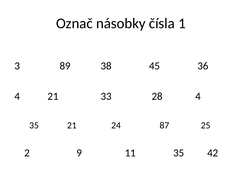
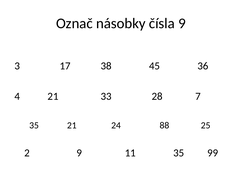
čísla 1: 1 -> 9 (182, 23)
89: 89 -> 17 (65, 66)
28 4: 4 -> 7 (198, 96)
87: 87 -> 88 (164, 125)
42: 42 -> 99 (213, 152)
